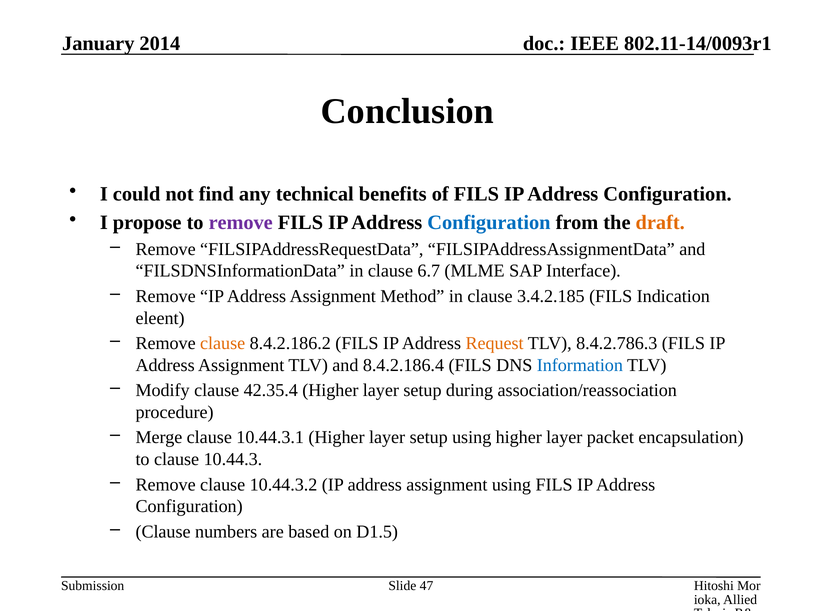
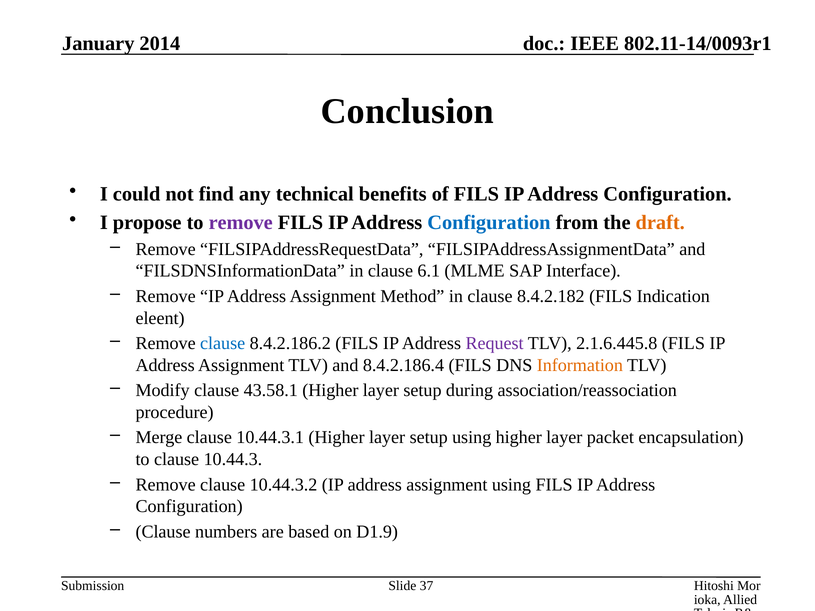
6.7: 6.7 -> 6.1 (429, 271)
3.4.2.185: 3.4.2.185 -> 8.4.2.182 (551, 296)
clause colour: orange -> blue (223, 344)
Request colour: orange -> purple (495, 344)
8.4.2.786.3: 8.4.2.786.3 -> 2.1.6.445.8 (617, 344)
Information colour: blue -> orange (580, 365)
42.35.4: 42.35.4 -> 43.58.1 (271, 391)
D1.5: D1.5 -> D1.9 (377, 532)
47: 47 -> 37 (427, 586)
